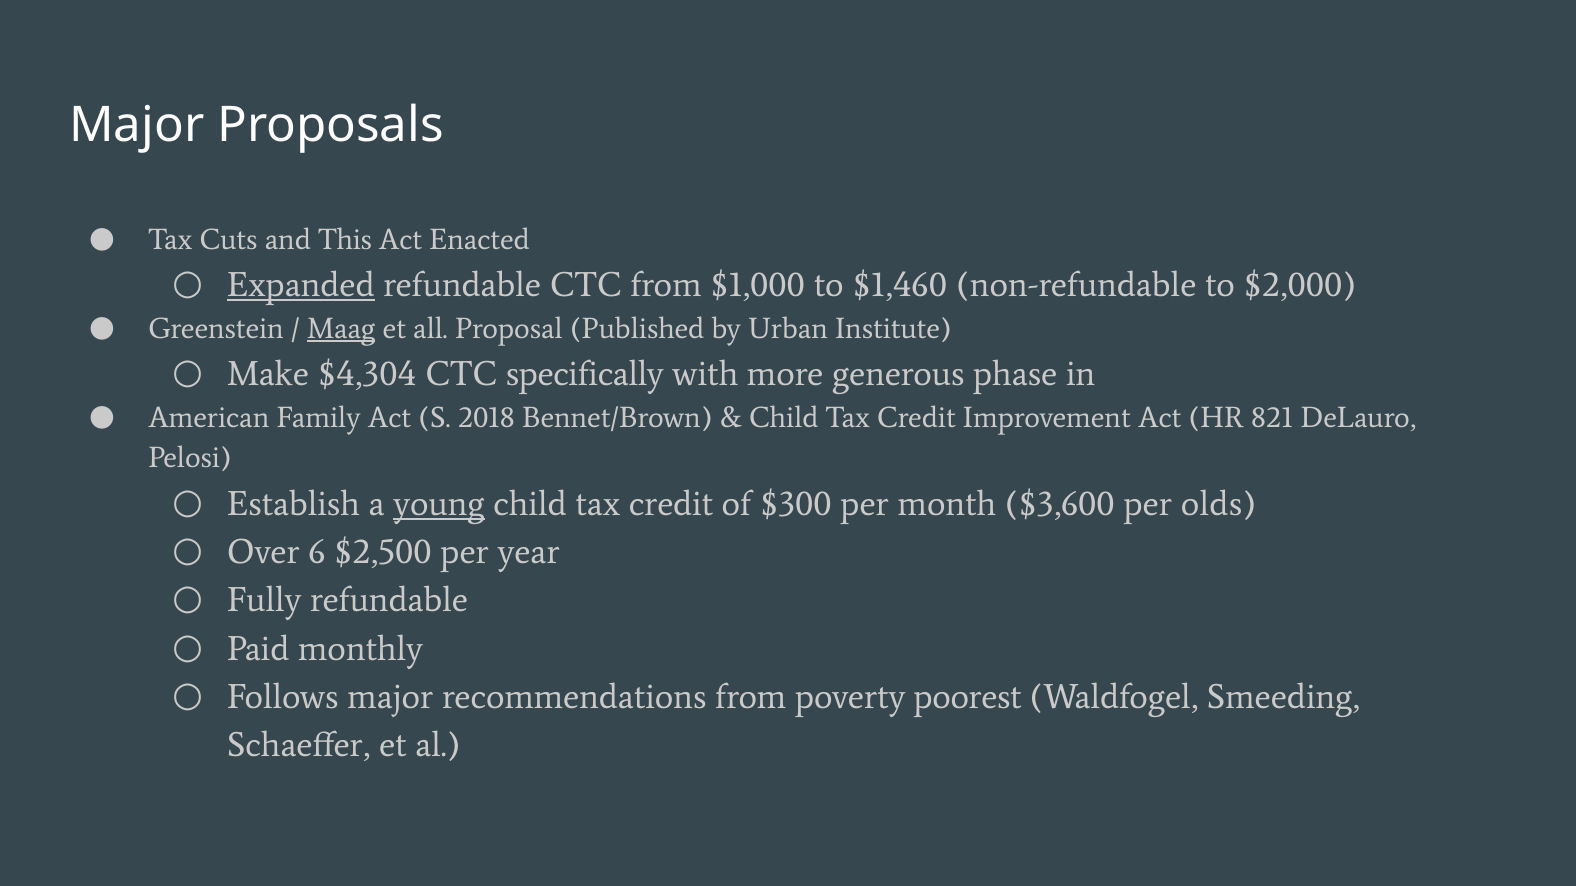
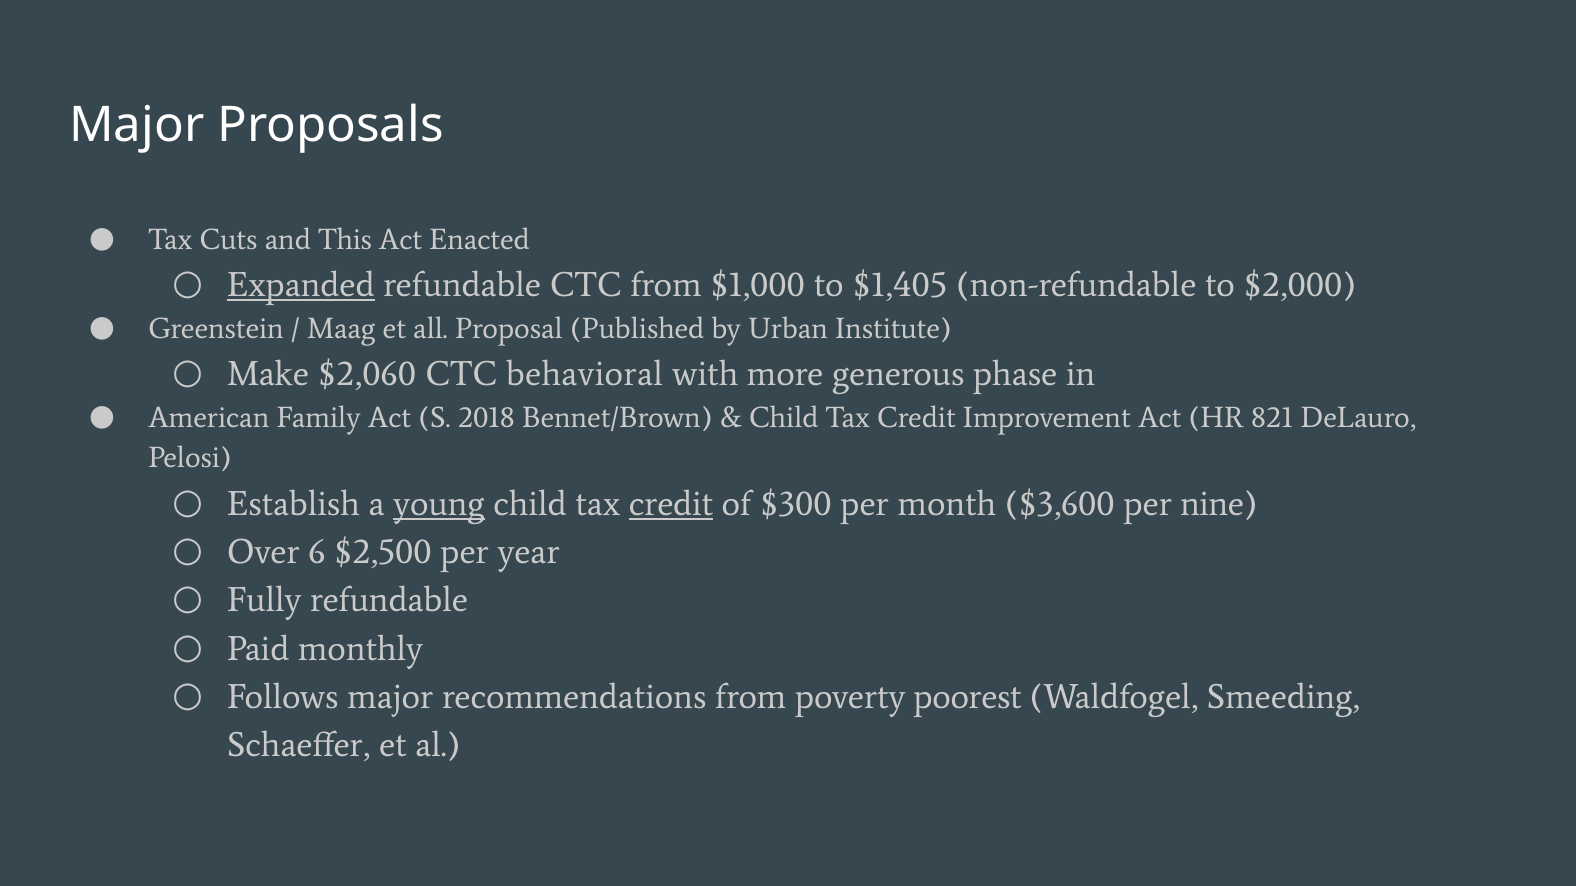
$1,460: $1,460 -> $1,405 (900, 285)
Maag underline: present -> none (341, 329)
$4,304: $4,304 -> $2,060 (367, 374)
specifically: specifically -> behavioral (584, 374)
credit underline: none -> present (671, 504)
olds: olds -> nine (1219, 504)
